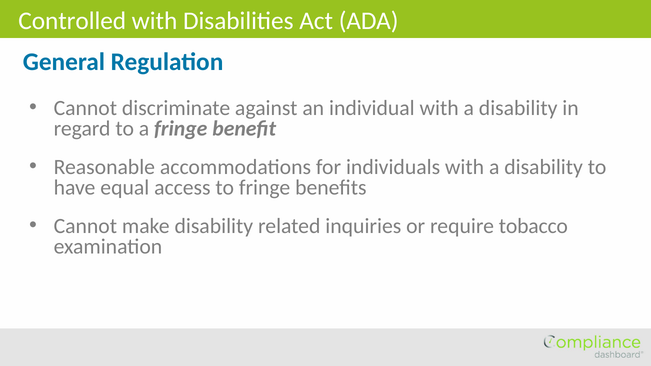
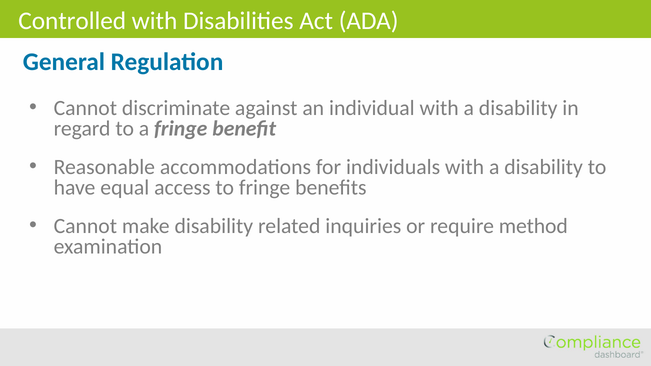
tobacco: tobacco -> method (533, 226)
